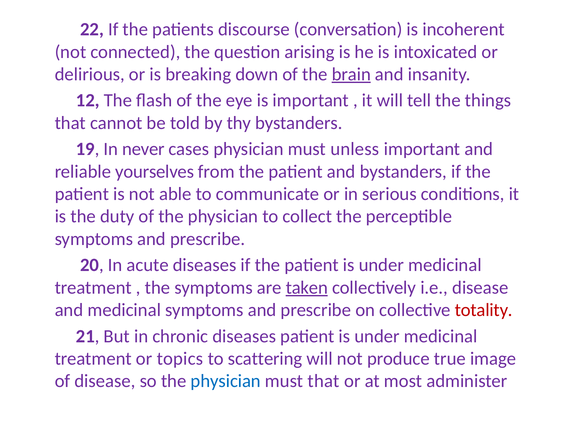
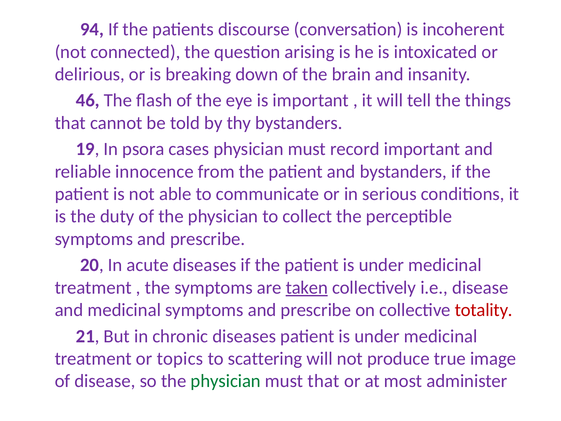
22: 22 -> 94 (92, 29)
brain underline: present -> none (351, 74)
12: 12 -> 46 (88, 100)
never: never -> psora (143, 149)
unless: unless -> record (355, 149)
yourselves: yourselves -> innocence (154, 171)
physician colour: blue -> green (226, 381)
